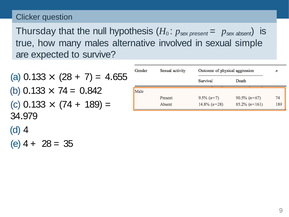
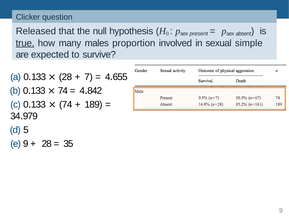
Thursday: Thursday -> Released (36, 31)
true underline: none -> present (25, 43)
alternative: alternative -> proportion (134, 43)
0: 0 -> 4 (82, 91)
d 4: 4 -> 5 (26, 130)
e 4: 4 -> 9 (26, 144)
